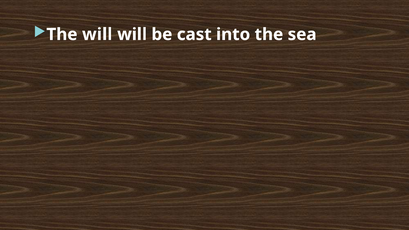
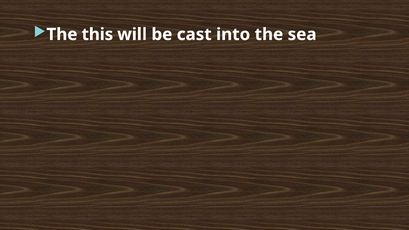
The will: will -> this (97, 34)
